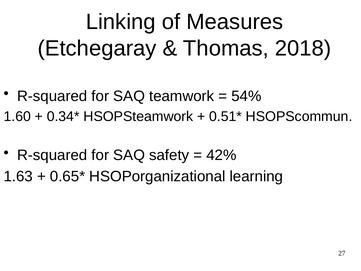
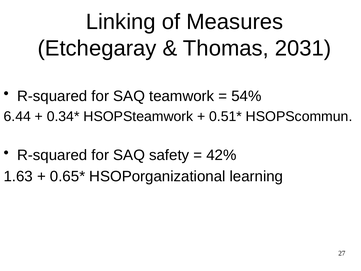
2018: 2018 -> 2031 (303, 48)
1.60: 1.60 -> 6.44 (17, 116)
